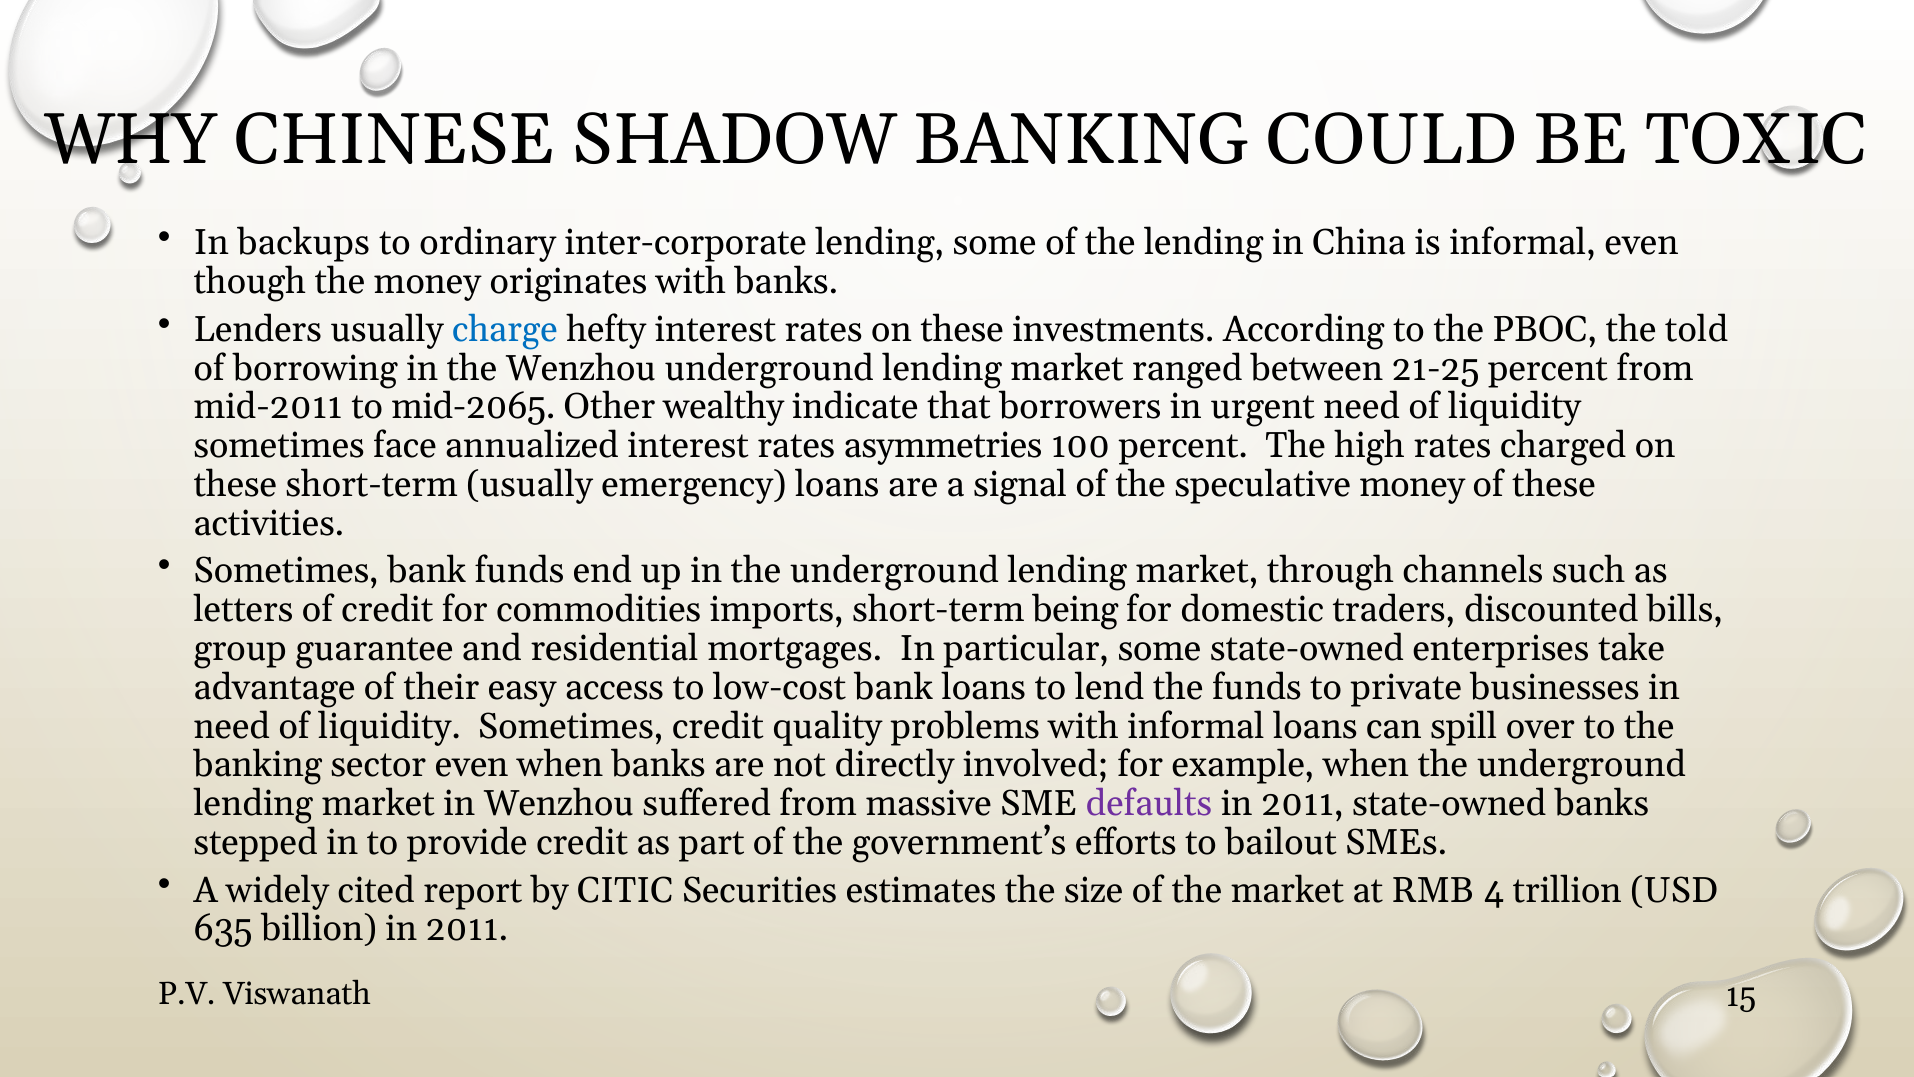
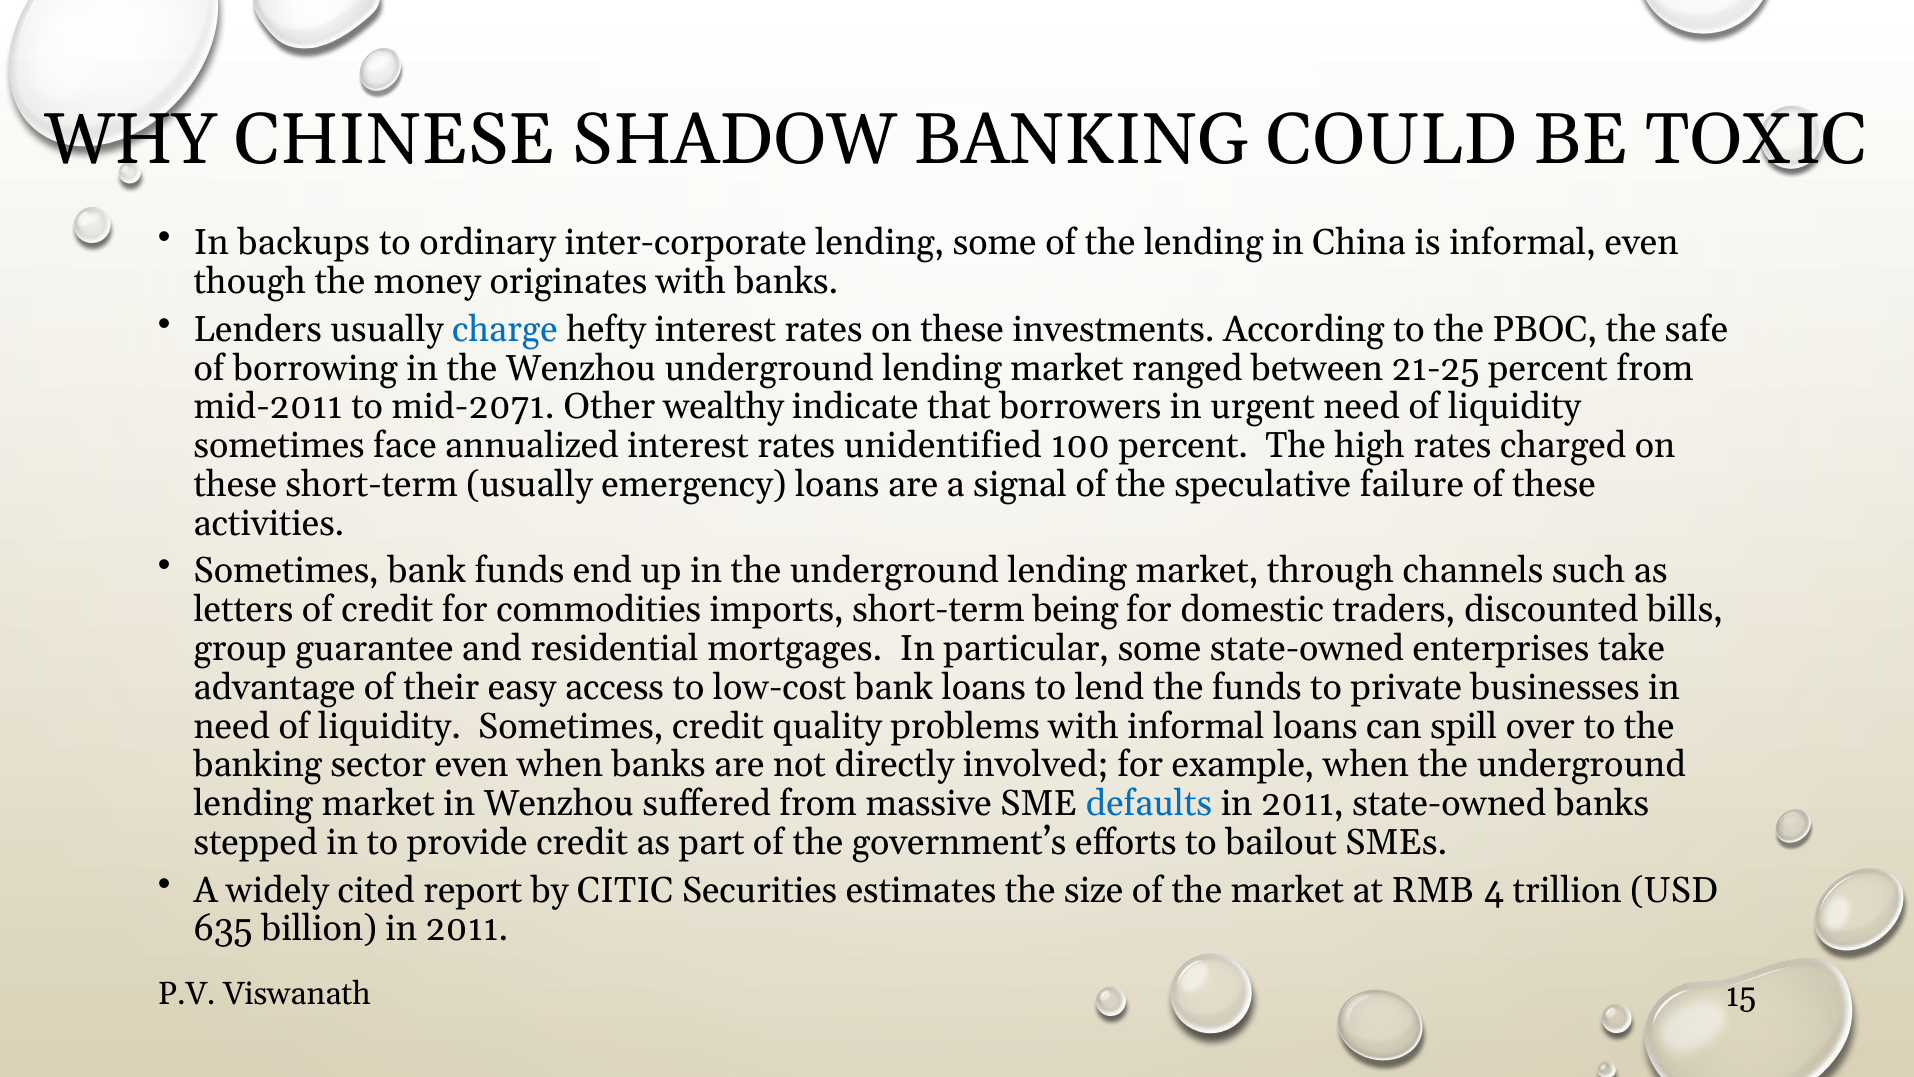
told: told -> safe (1697, 329)
mid-2065: mid-2065 -> mid-2071 (473, 407)
asymmetries: asymmetries -> unidentified (943, 446)
speculative money: money -> failure (1412, 484)
defaults colour: purple -> blue (1149, 804)
